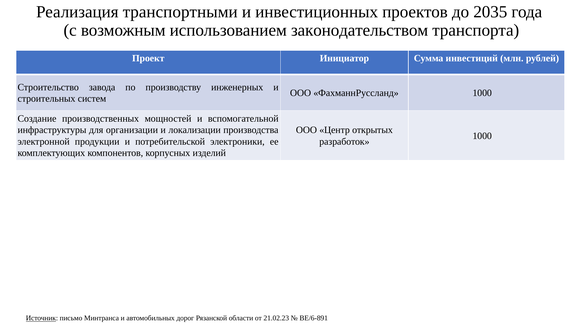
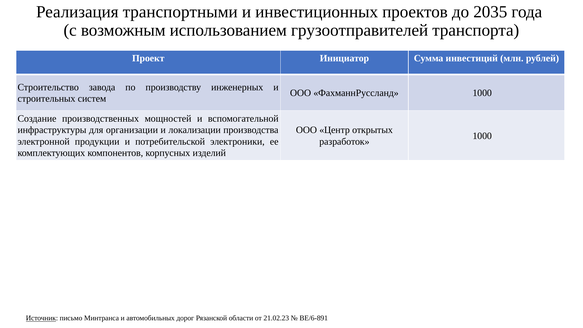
законодательством: законодательством -> грузоотправителей (360, 30)
